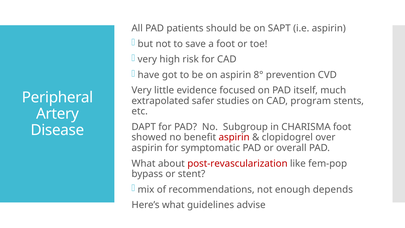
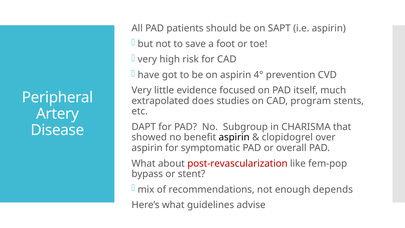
8°: 8° -> 4° (259, 75)
safer: safer -> does (203, 101)
CHARISMA foot: foot -> that (342, 127)
aspirin colour: red -> black (234, 137)
